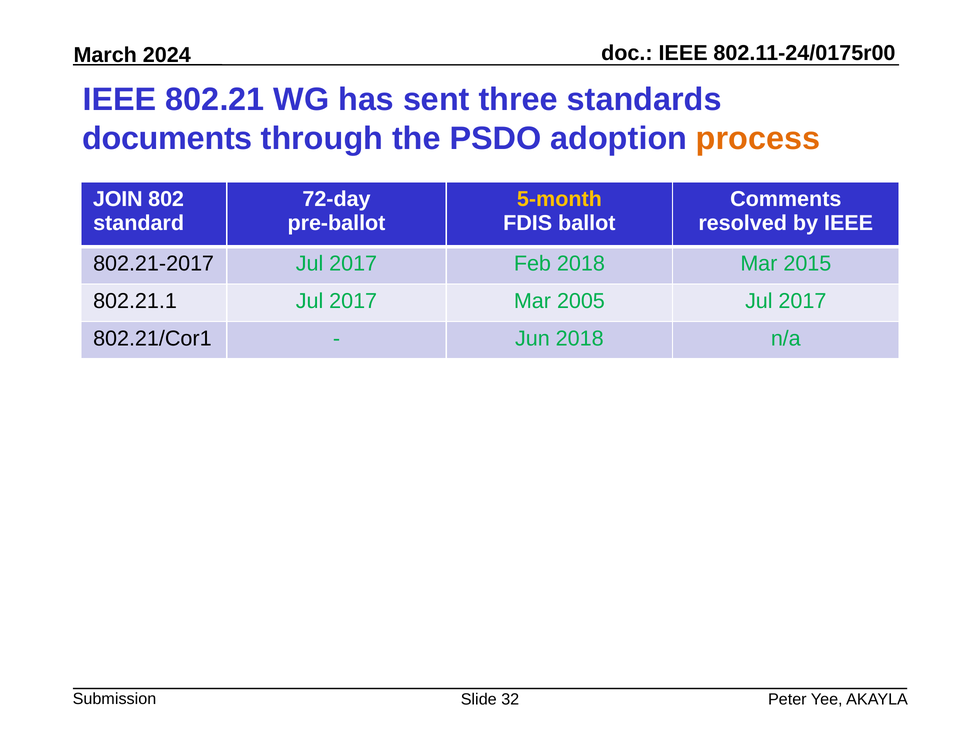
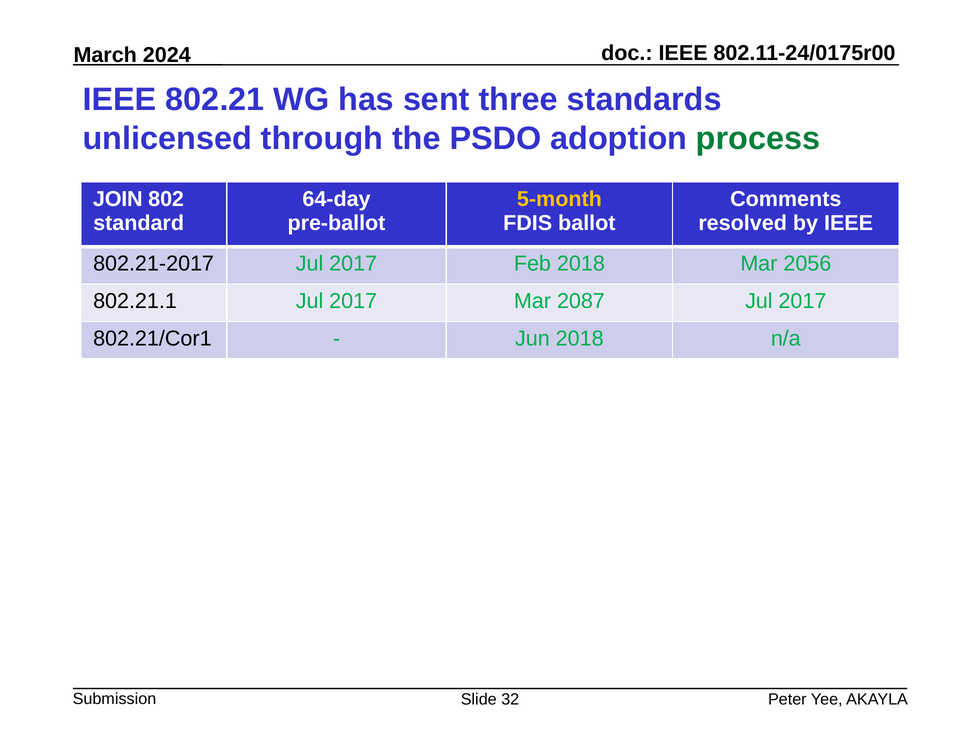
documents: documents -> unlicensed (167, 138)
process colour: orange -> green (758, 138)
72-day: 72-day -> 64-day (337, 199)
2015: 2015 -> 2056 (807, 264)
2005: 2005 -> 2087 (581, 301)
